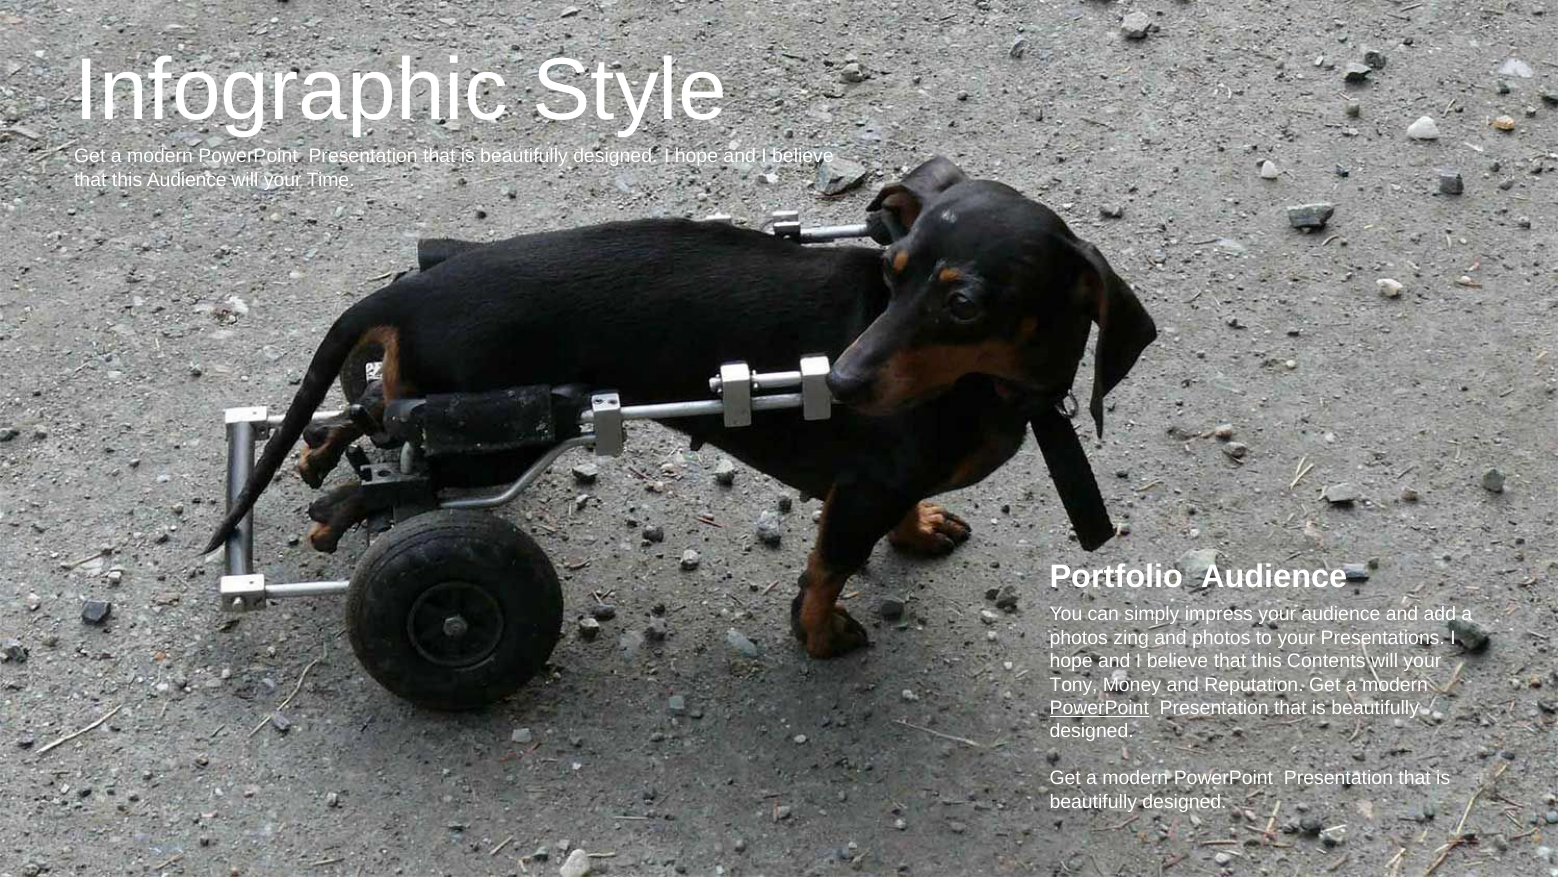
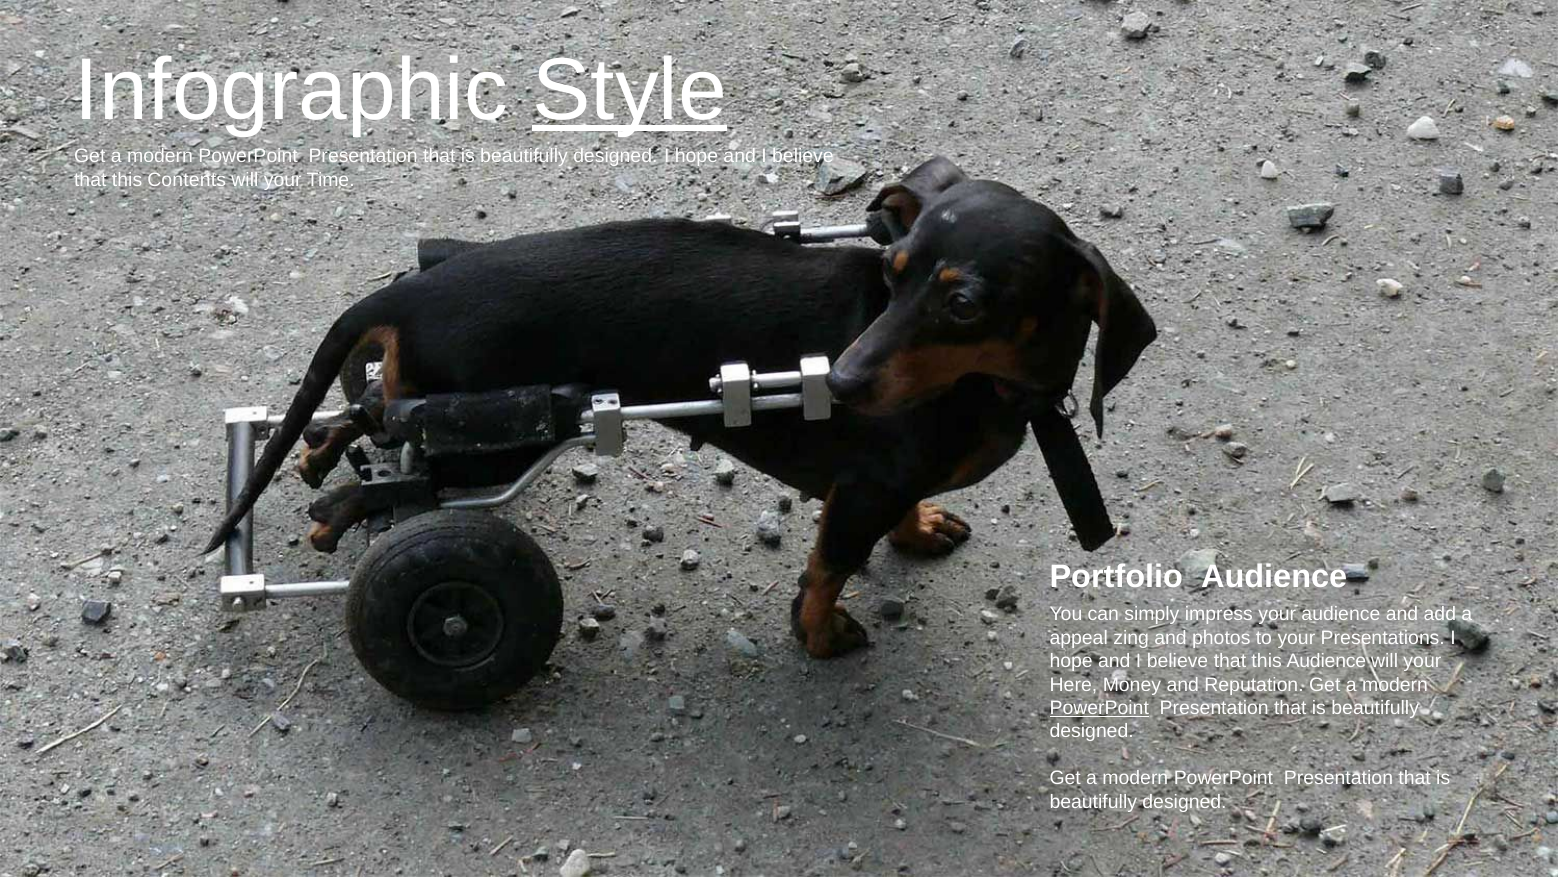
Style underline: none -> present (630, 90)
this Audience: Audience -> Contents (187, 180)
photos: photos -> appeal (1079, 637)
this Contents: Contents -> Audience (1326, 661)
Tony: Tony -> Here (1073, 684)
